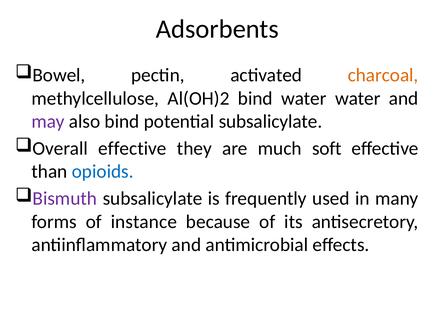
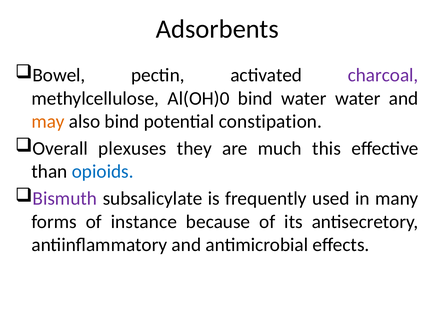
charcoal colour: orange -> purple (383, 75)
Al(OH)2: Al(OH)2 -> Al(OH)0 (199, 98)
may colour: purple -> orange (48, 122)
potential subsalicylate: subsalicylate -> constipation (270, 122)
Overall effective: effective -> plexuses (132, 149)
soft: soft -> this (327, 149)
